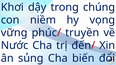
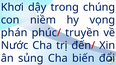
vững: vững -> phán (14, 33)
